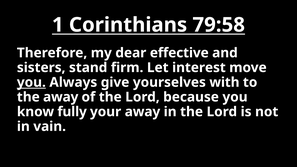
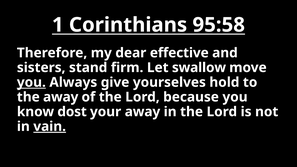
79:58: 79:58 -> 95:58 (219, 25)
interest: interest -> swallow (199, 68)
with: with -> hold (224, 82)
fully: fully -> dost (72, 112)
vain underline: none -> present (50, 126)
